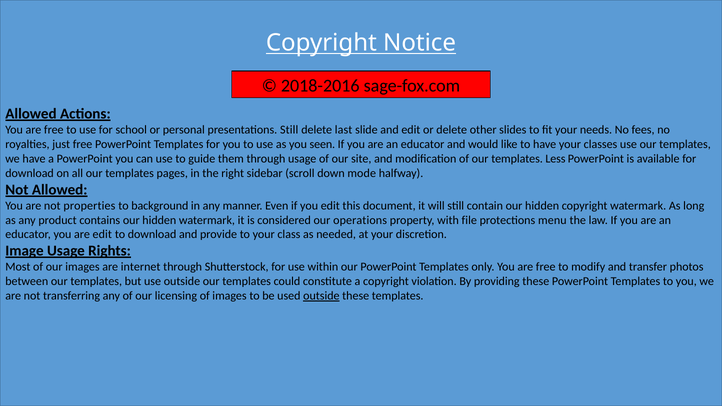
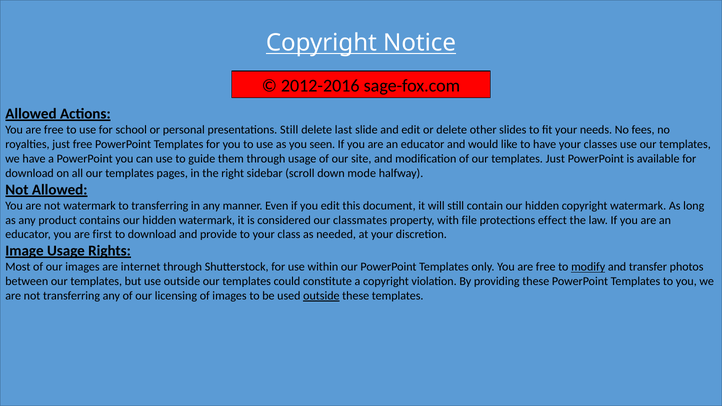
2018-2016: 2018-2016 -> 2012-2016 (320, 86)
templates Less: Less -> Just (555, 159)
not properties: properties -> watermark (90, 206)
to background: background -> transferring (160, 206)
operations: operations -> classmates (360, 220)
menu: menu -> effect (552, 220)
are edit: edit -> first (102, 235)
modify underline: none -> present (588, 267)
